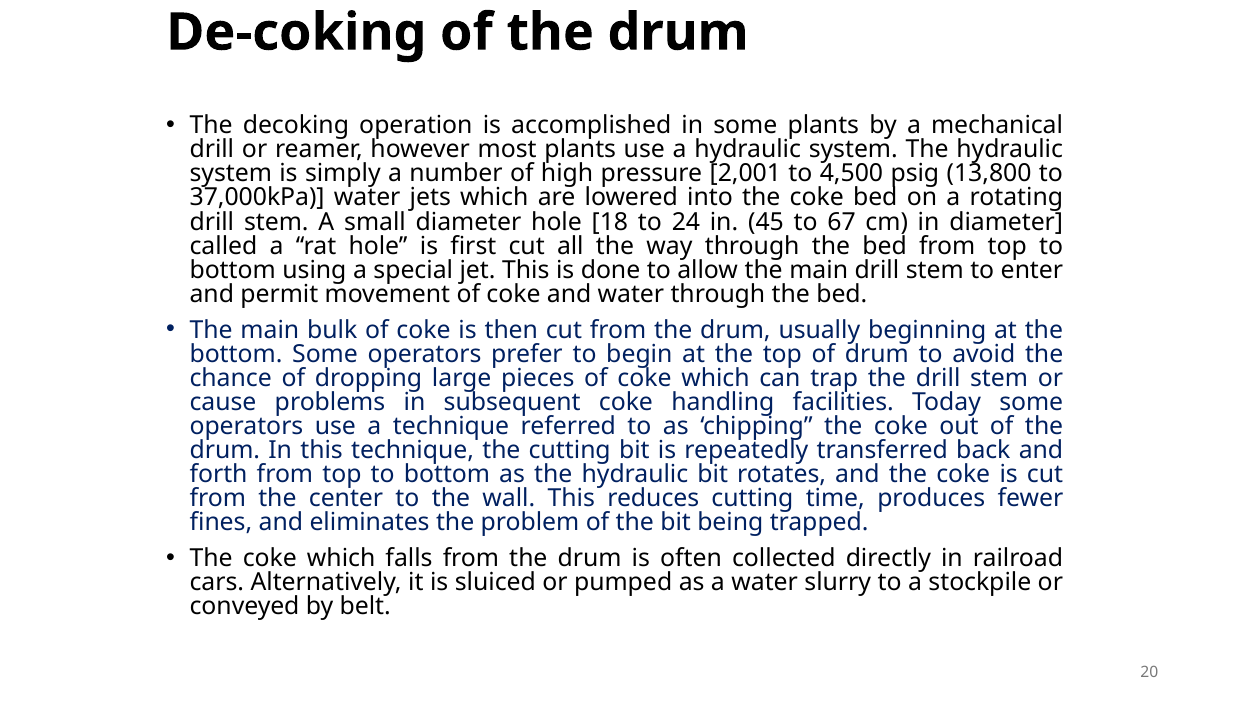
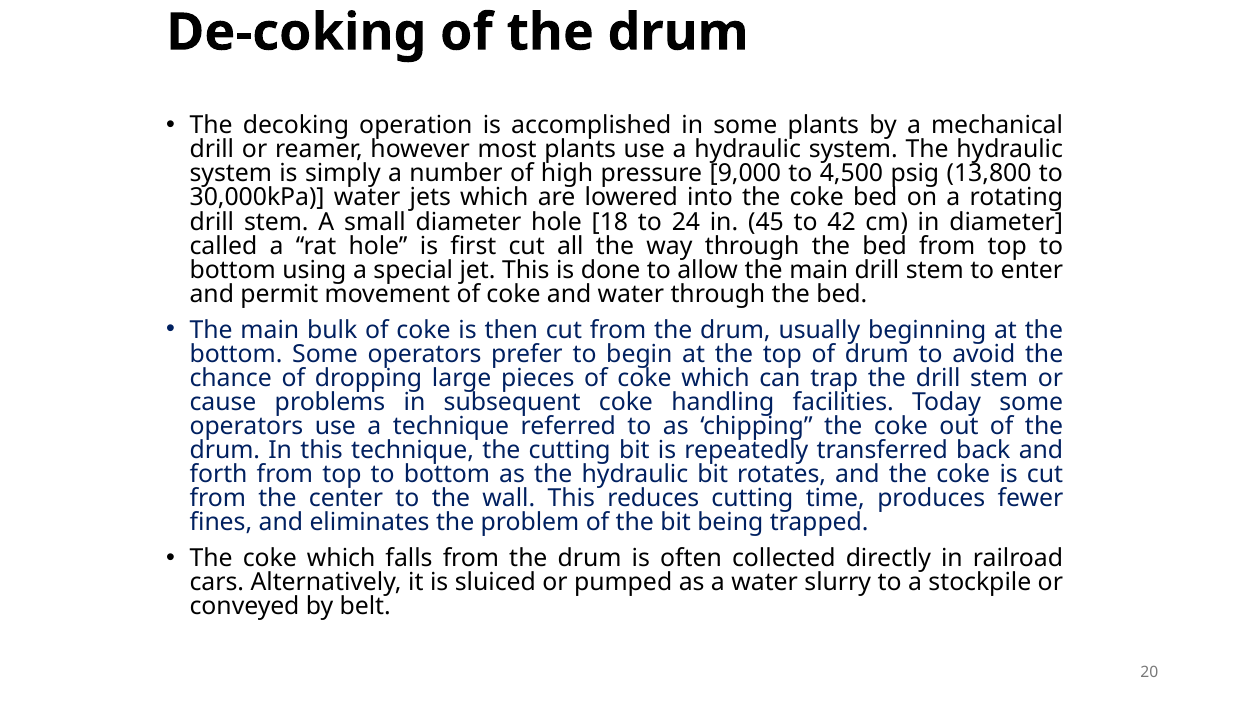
2,001: 2,001 -> 9,000 (745, 174)
37,000kPa: 37,000kPa -> 30,000kPa (257, 198)
67: 67 -> 42 (842, 222)
